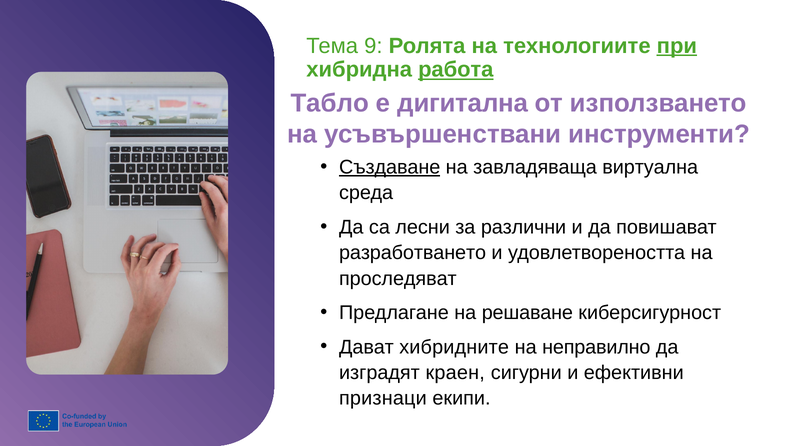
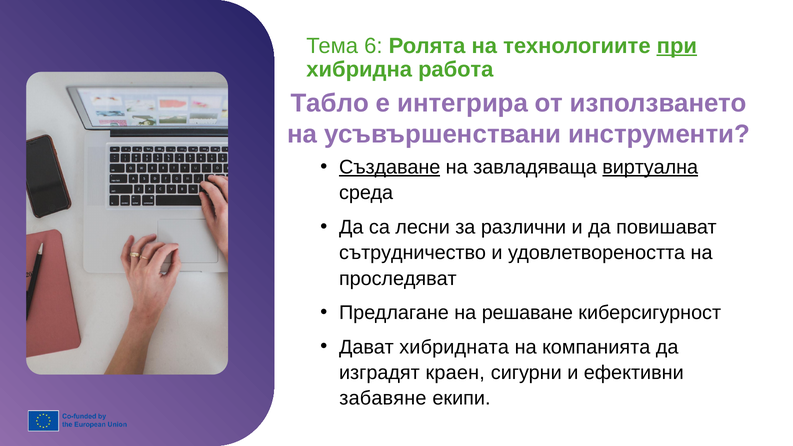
9: 9 -> 6 (373, 46)
работа underline: present -> none (456, 70)
дигитална: дигитална -> интегрира (463, 103)
виртуална underline: none -> present (650, 167)
разработването: разработването -> сътрудничество (413, 253)
хибридните: хибридните -> хибридната (454, 347)
неправилно: неправилно -> компанията (596, 347)
признаци: признаци -> забавяне (383, 398)
